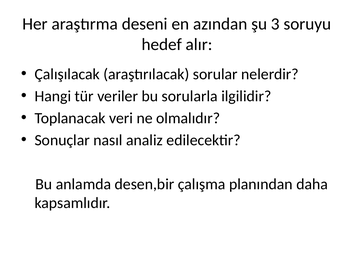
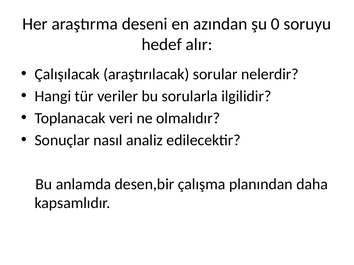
3: 3 -> 0 (275, 24)
